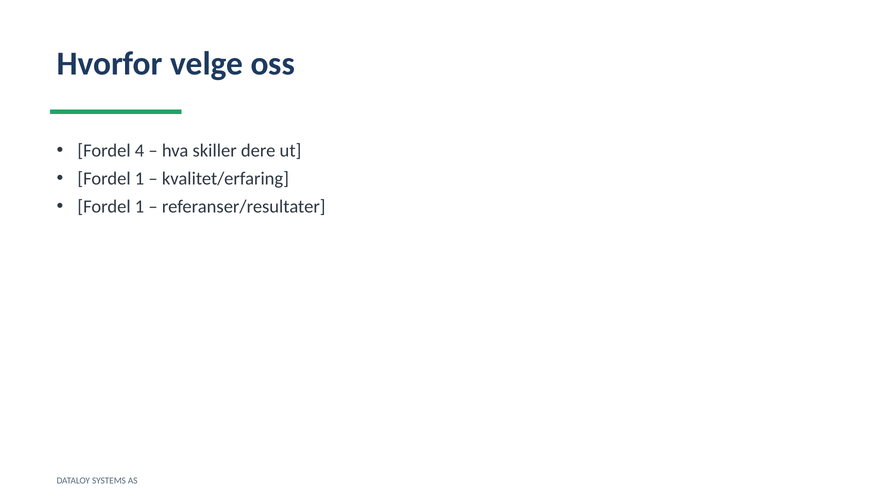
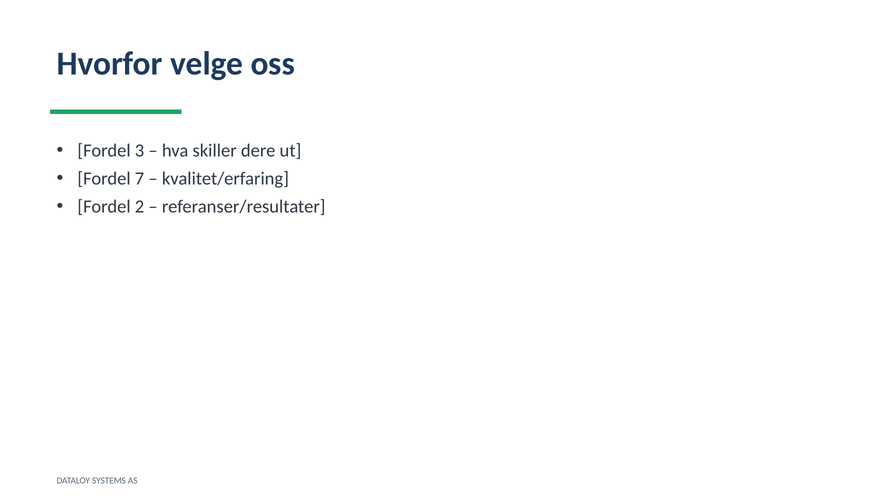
4: 4 -> 3 (140, 151)
1: 1 -> 7 (140, 179)
1: 1 -> 2 (140, 206)
